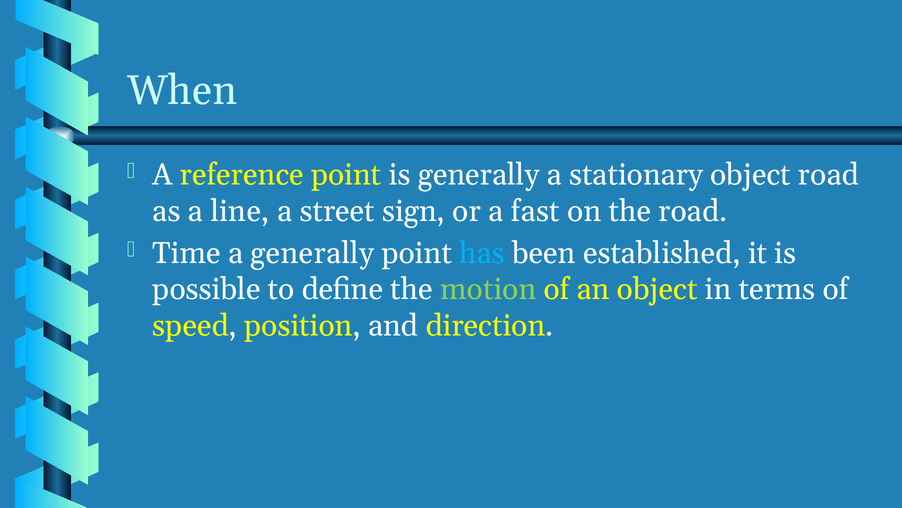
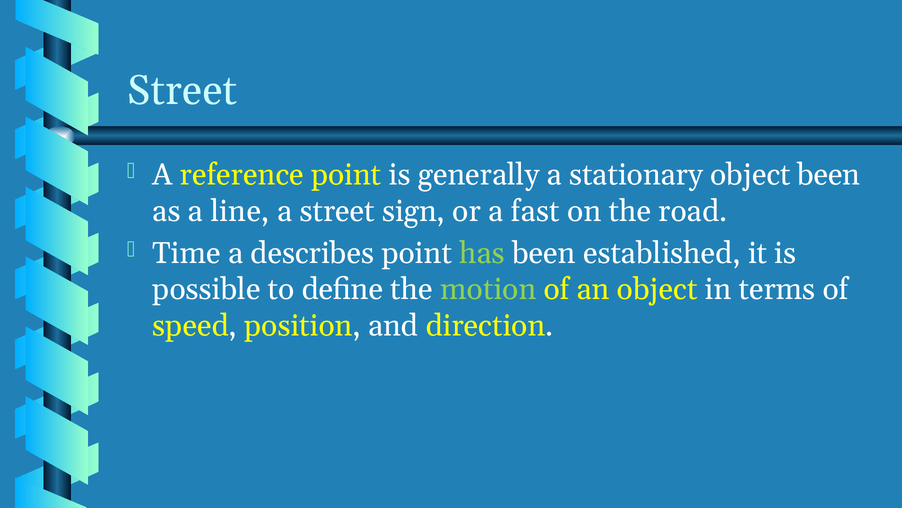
When: When -> Street (182, 90)
object road: road -> been (829, 175)
a generally: generally -> describes (312, 253)
has colour: light blue -> light green (482, 253)
